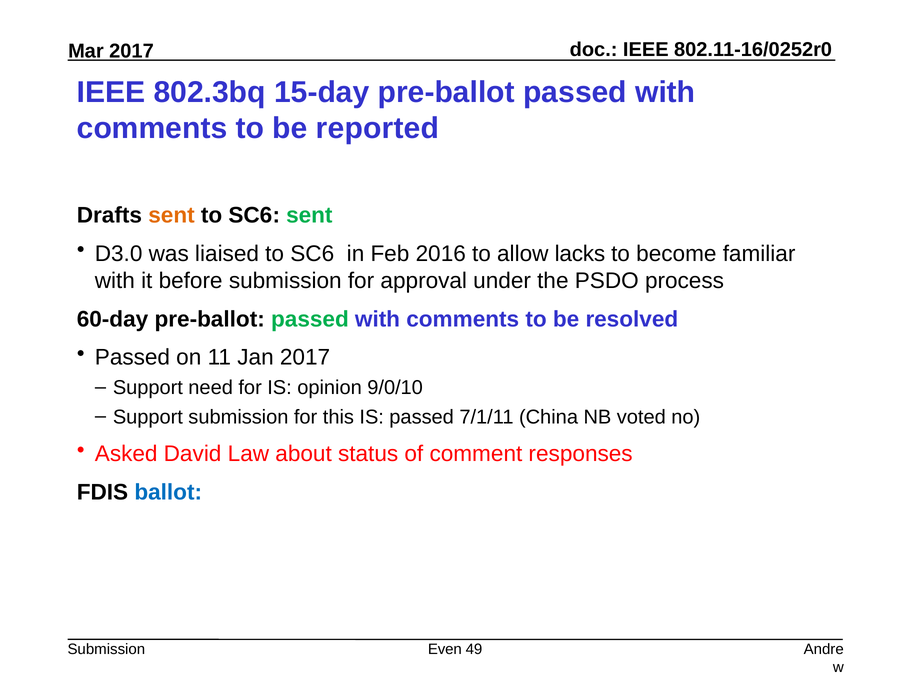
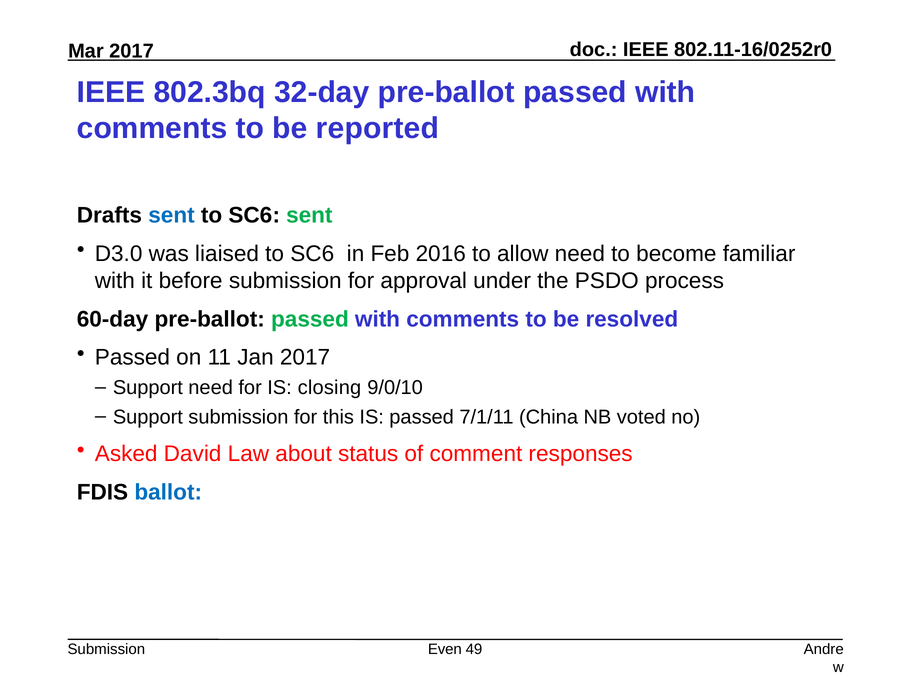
15-day: 15-day -> 32-day (322, 92)
sent colour: orange -> blue (171, 215)
allow lacks: lacks -> need (580, 254)
opinion: opinion -> closing (329, 388)
